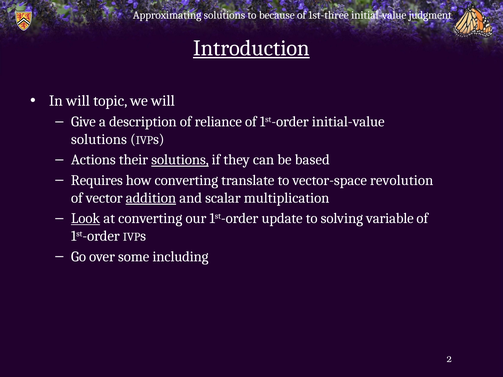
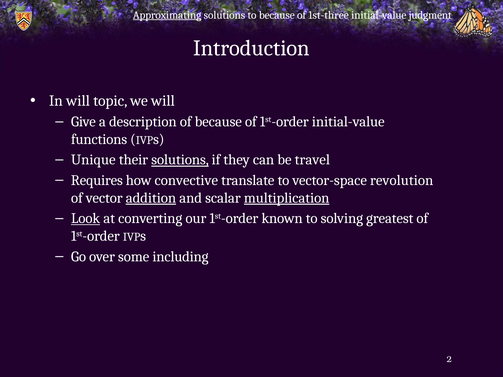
Approximating underline: none -> present (167, 15)
Introduction underline: present -> none (251, 48)
of reliance: reliance -> because (218, 122)
solutions: solutions -> functions (99, 139)
Actions: Actions -> Unique (93, 160)
based: based -> travel (312, 160)
how converting: converting -> convective (186, 180)
multiplication underline: none -> present (287, 198)
update: update -> known (282, 219)
variable: variable -> greatest (390, 219)
